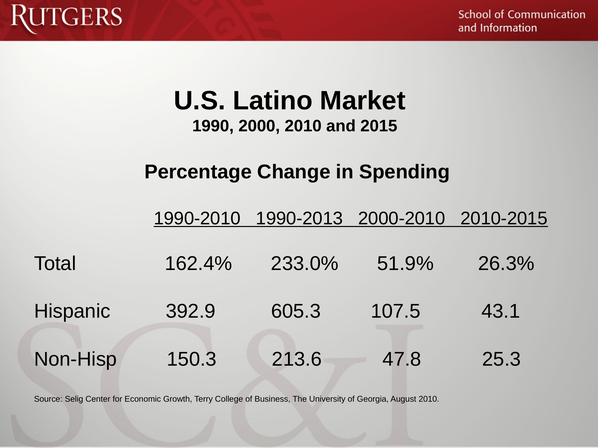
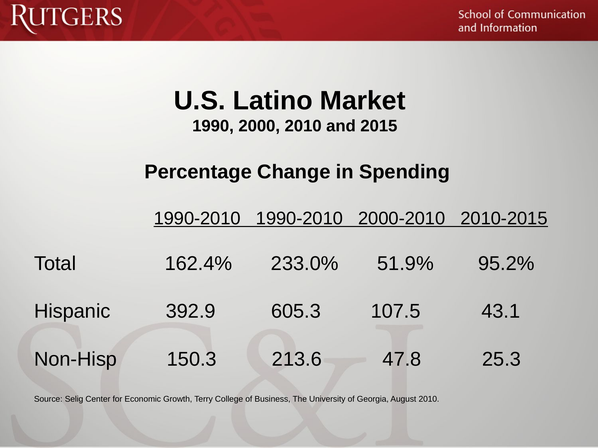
1990-2010 1990-2013: 1990-2013 -> 1990-2010 (299, 219)
26.3%: 26.3% -> 95.2% (506, 264)
